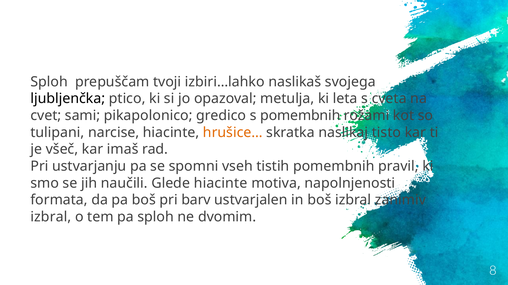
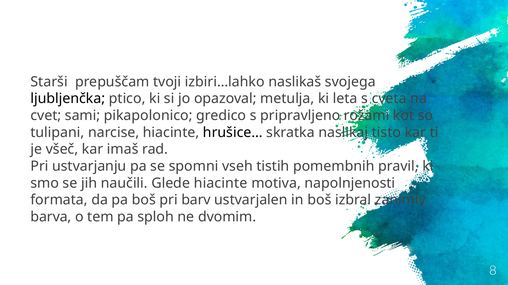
Sploh: Sploh -> Starši (49, 82)
s pomembnih: pomembnih -> pripravljeno (300, 116)
hrušice… colour: orange -> black (233, 133)
izbral: izbral -> barva (51, 217)
